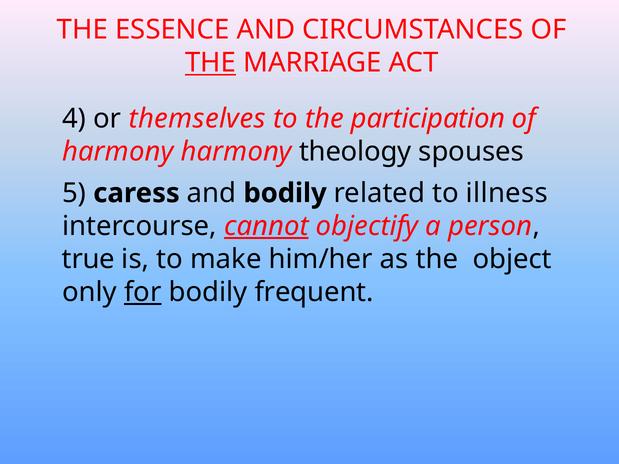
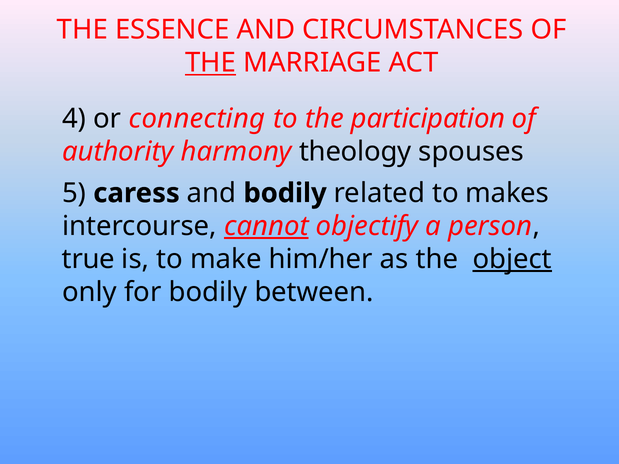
themselves: themselves -> connecting (197, 119)
harmony: harmony -> authority (118, 152)
illness: illness -> makes (507, 193)
object underline: none -> present (512, 259)
for underline: present -> none (143, 292)
frequent: frequent -> between (314, 292)
